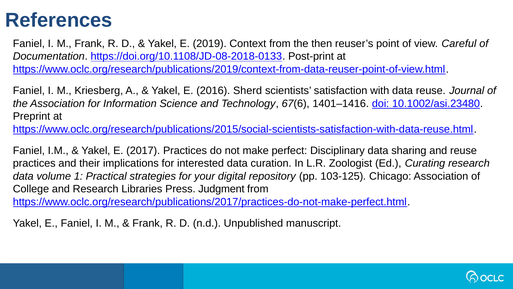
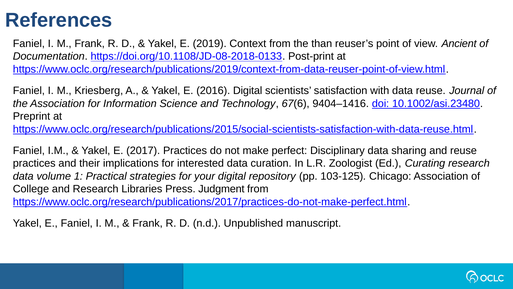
then: then -> than (322, 43)
Careful: Careful -> Ancient (459, 43)
2016 Sherd: Sherd -> Digital (248, 91)
1401–1416: 1401–1416 -> 9404–1416 (341, 103)
